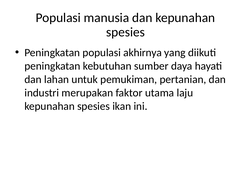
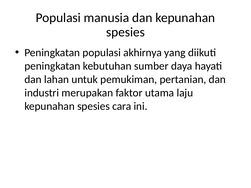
ikan: ikan -> cara (122, 106)
